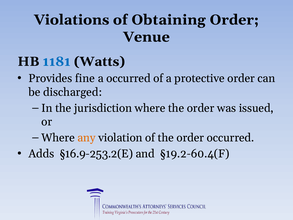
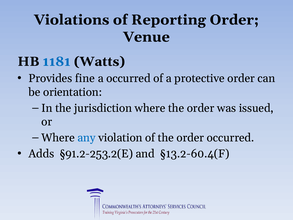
Obtaining: Obtaining -> Reporting (169, 20)
discharged: discharged -> orientation (73, 92)
any colour: orange -> blue (86, 138)
§16.9-253.2(E: §16.9-253.2(E -> §91.2-253.2(E (96, 154)
§19.2-60.4(F: §19.2-60.4(F -> §13.2-60.4(F (195, 154)
